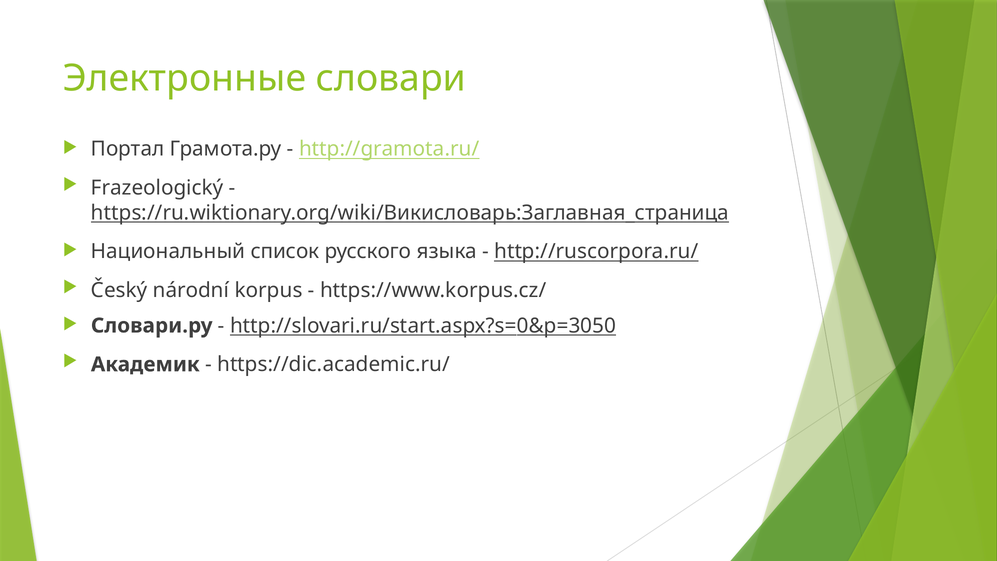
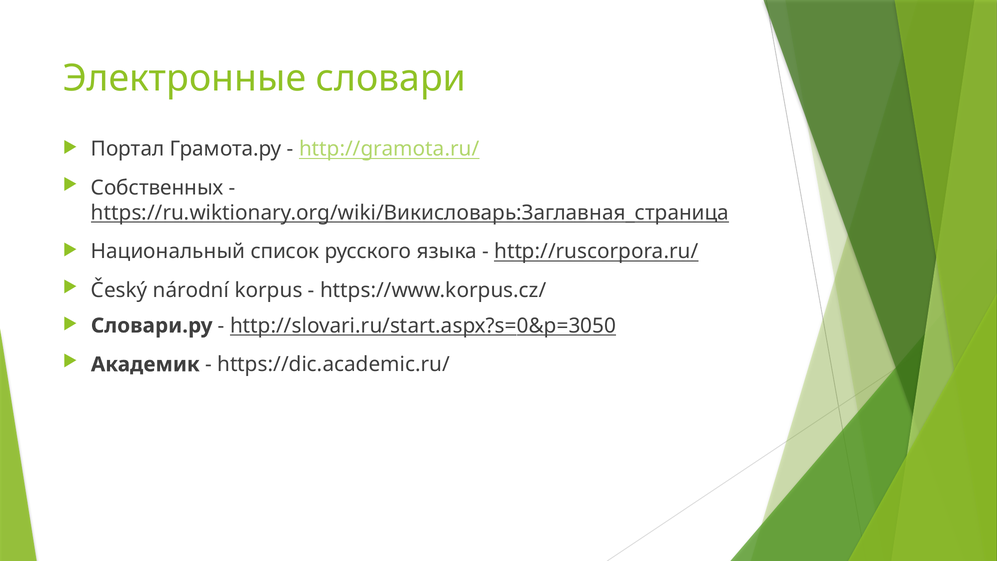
Frazeologický: Frazeologický -> Собственных (157, 188)
